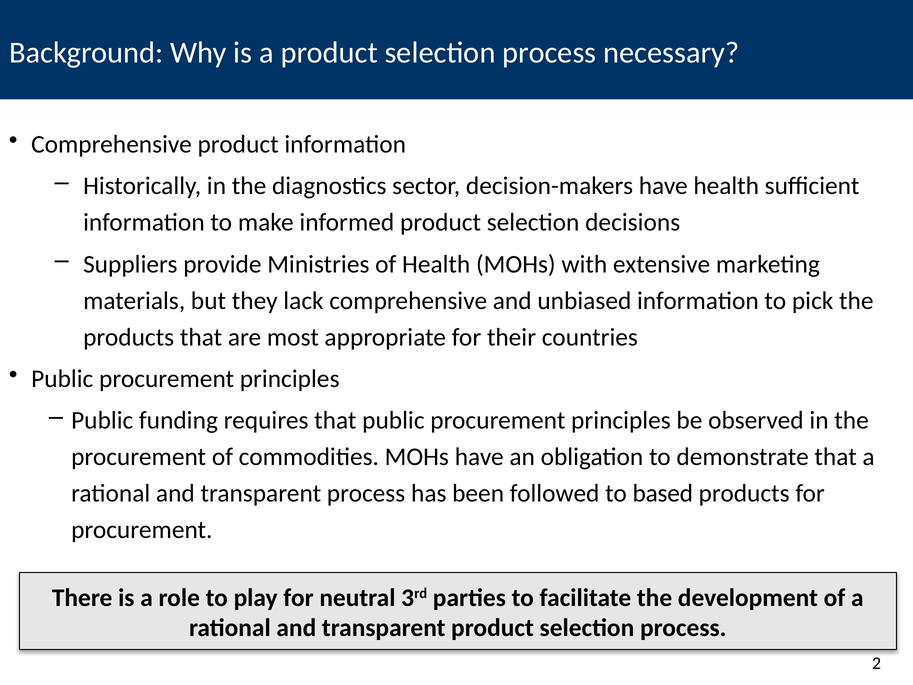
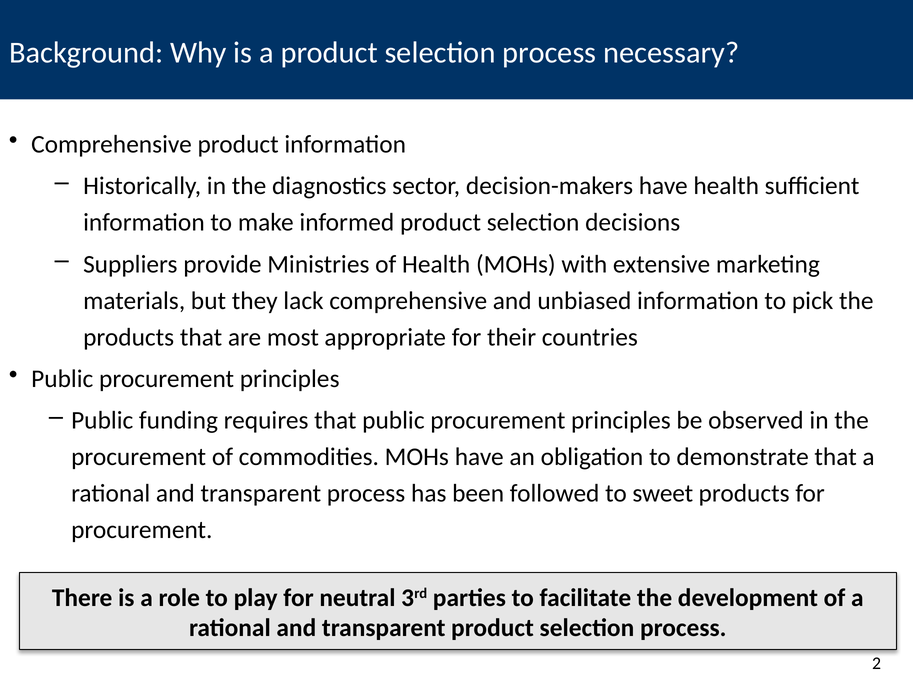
based: based -> sweet (663, 493)
